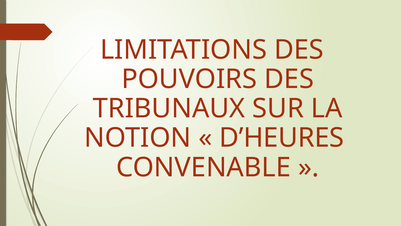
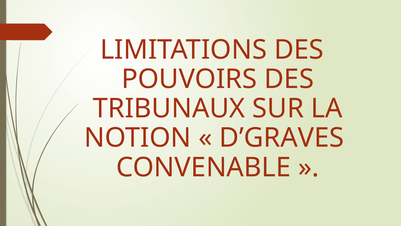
D’HEURES: D’HEURES -> D’GRAVES (282, 138)
